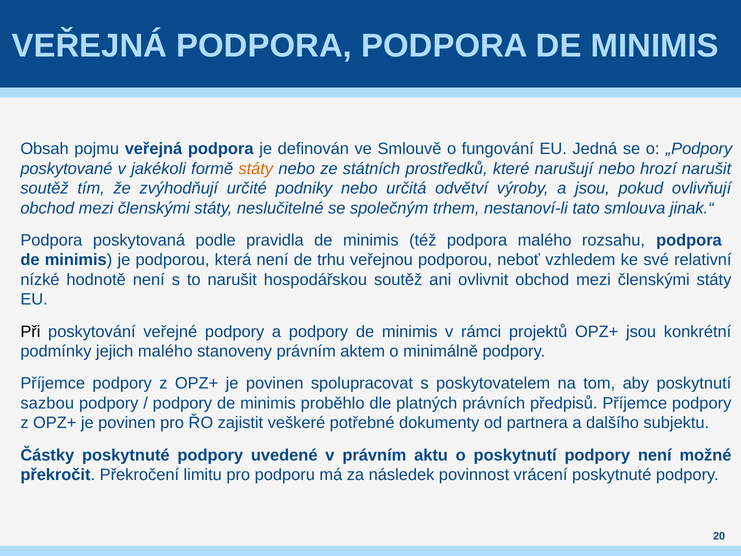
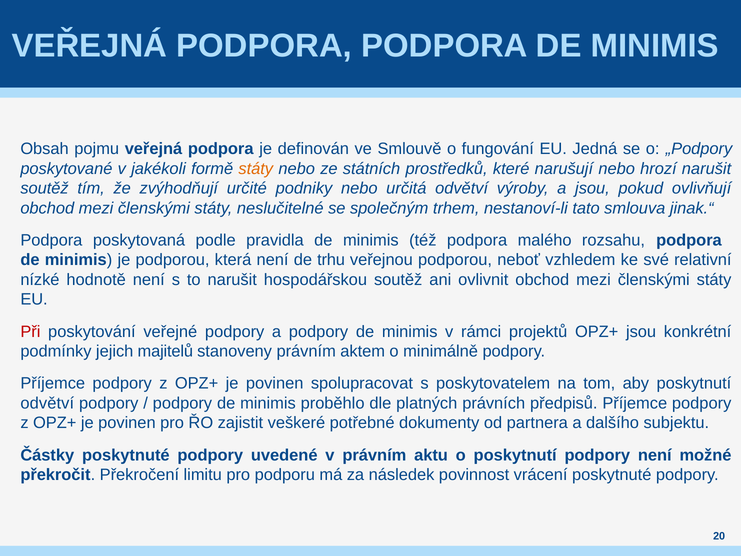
Při colour: black -> red (30, 332)
jejich malého: malého -> majitelů (165, 351)
sazbou: sazbou -> odvětví (47, 403)
